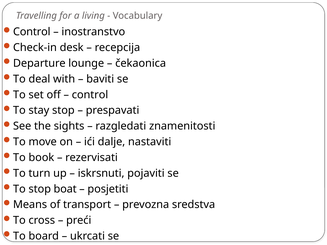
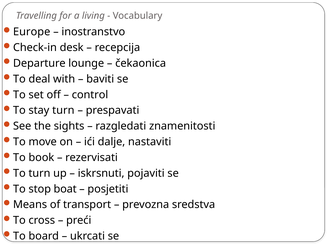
Control: Control -> Europe (32, 32)
stay stop: stop -> turn (63, 111)
